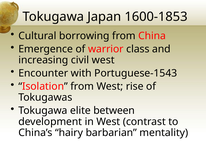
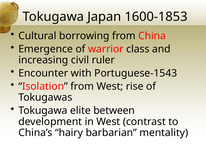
civil west: west -> ruler (103, 60)
